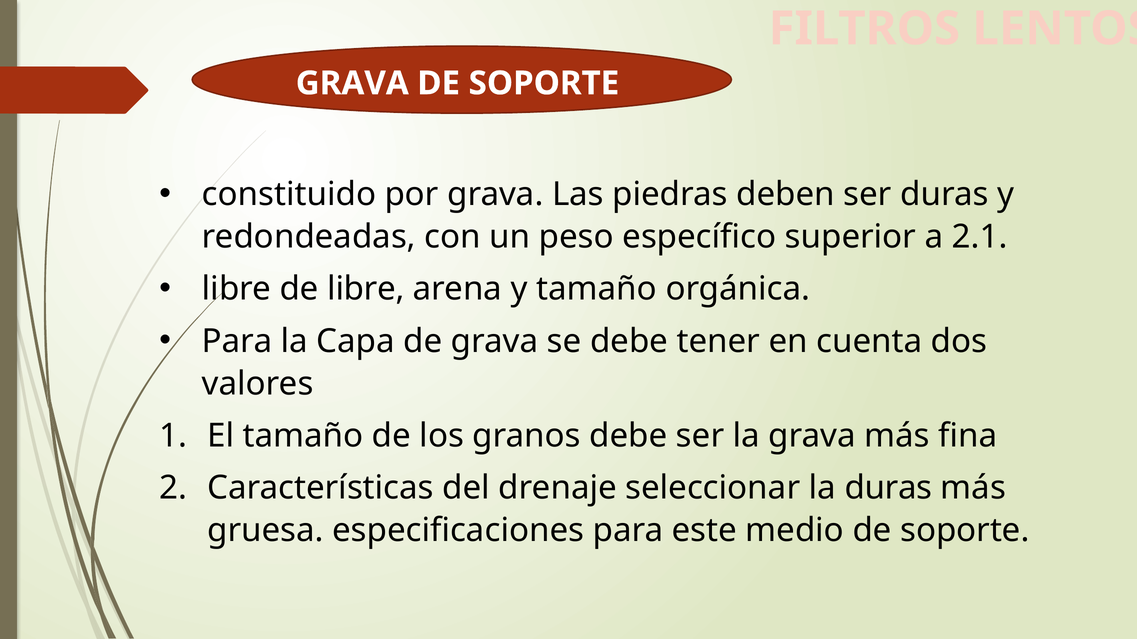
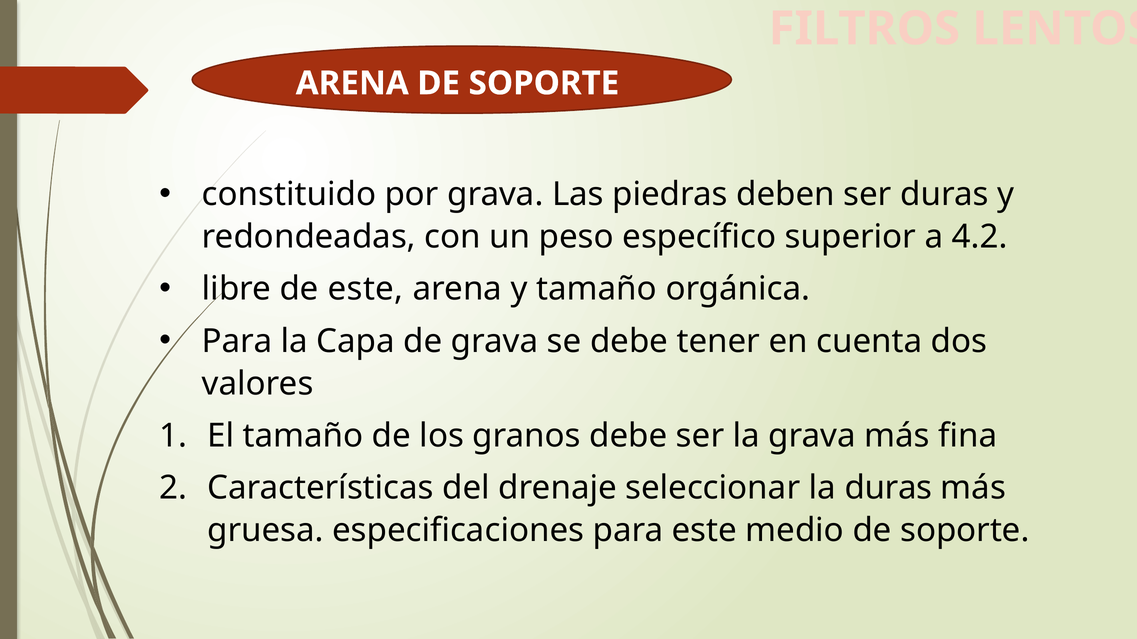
GRAVA: GRAVA -> ARENA (352, 83)
2.1: 2.1 -> 4.2 (980, 237)
de libre: libre -> este (366, 289)
